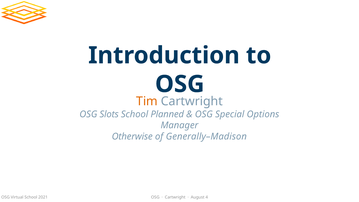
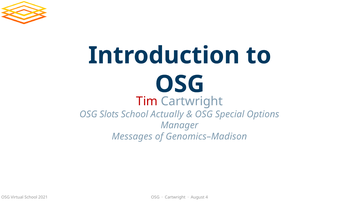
Tim colour: orange -> red (147, 101)
Planned: Planned -> Actually (167, 114)
Otherwise: Otherwise -> Messages (132, 137)
Generally–Madison: Generally–Madison -> Genomics–Madison (206, 137)
